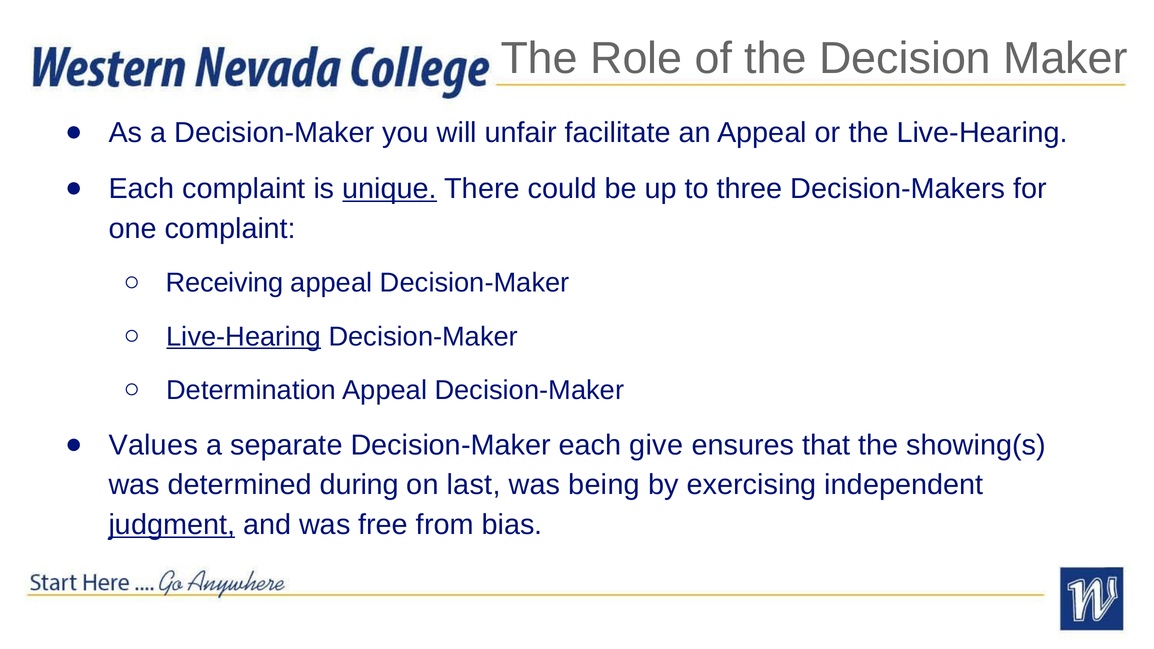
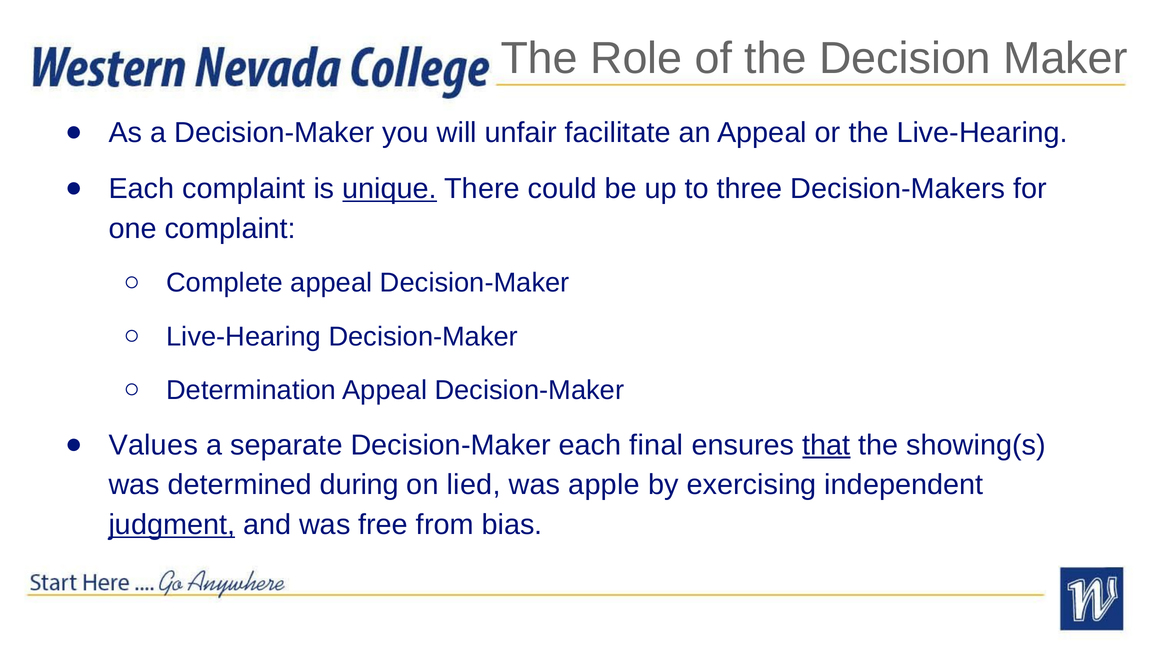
Receiving: Receiving -> Complete (225, 283)
Live-Hearing underline: present -> none (244, 337)
give: give -> final (656, 445)
that underline: none -> present (826, 445)
last: last -> lied (474, 485)
being: being -> apple (604, 485)
